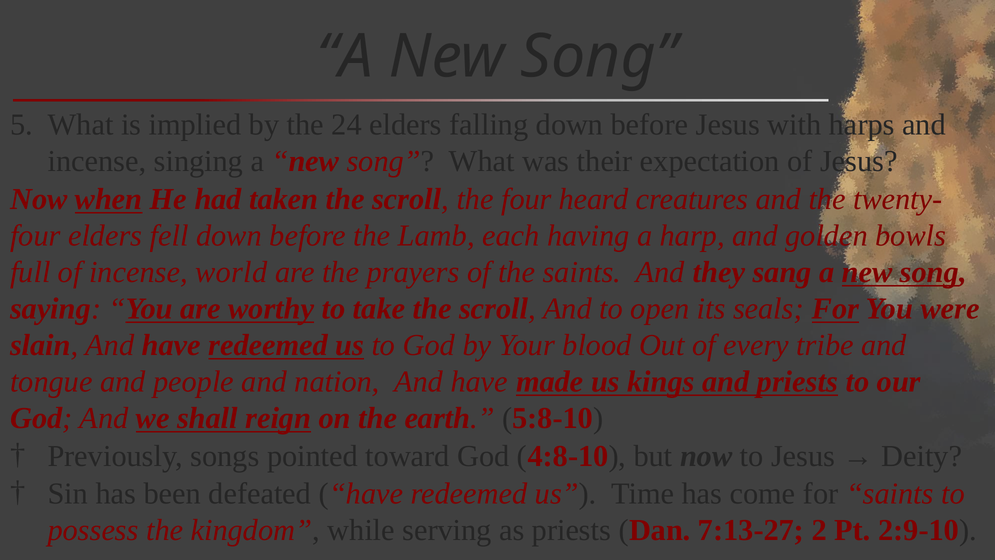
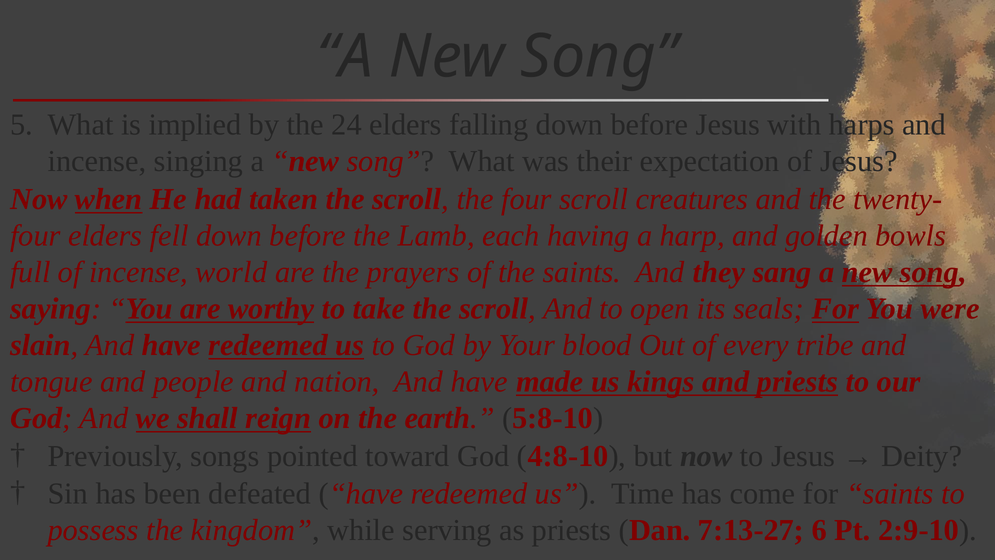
four heard: heard -> scroll (594, 199)
2: 2 -> 6 (819, 530)
